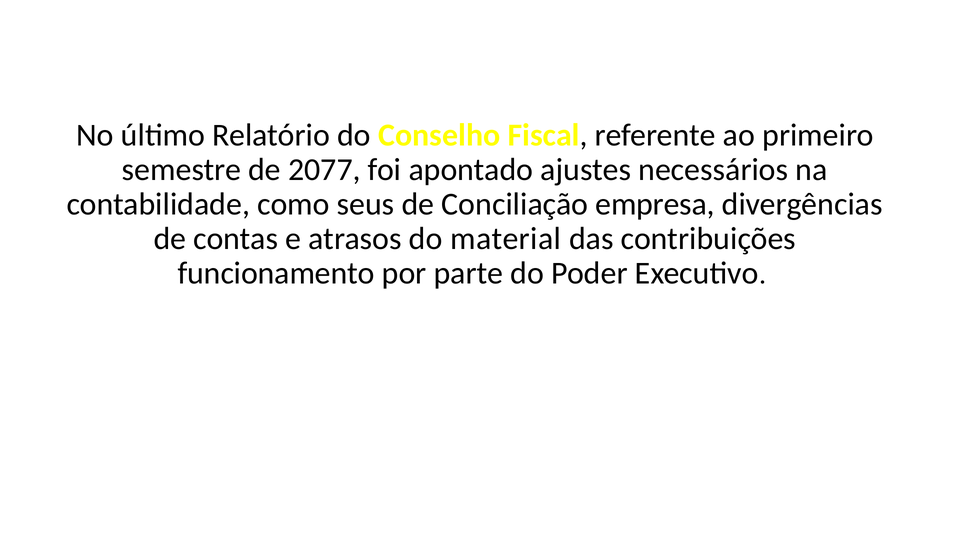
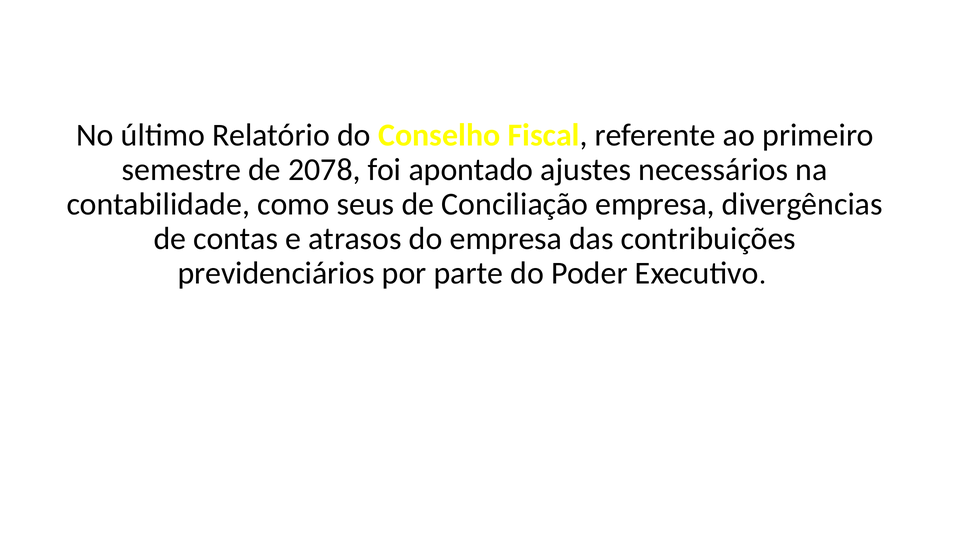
2077: 2077 -> 2078 (324, 170)
do material: material -> empresa (506, 239)
funcionamento: funcionamento -> previdenciários (276, 273)
